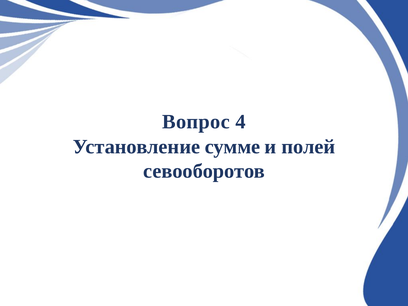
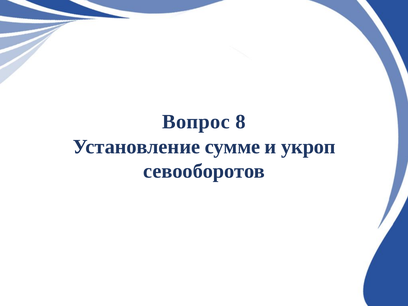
4: 4 -> 8 (240, 122)
полей: полей -> укроп (308, 147)
